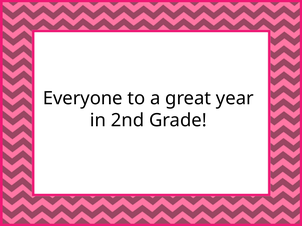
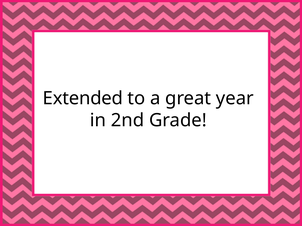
Everyone: Everyone -> Extended (83, 98)
